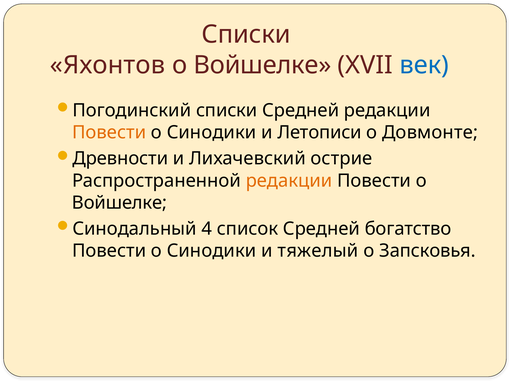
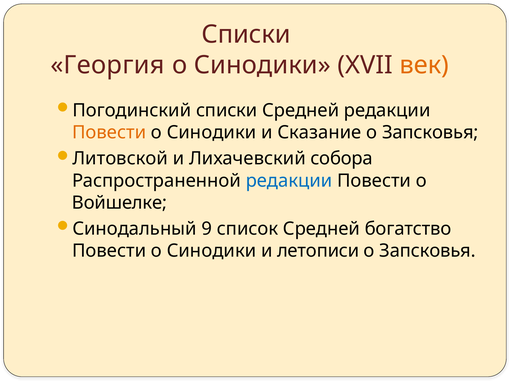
Яхонтов: Яхонтов -> Георгия (108, 65)
Войшелке: Войшелке -> Синодики (262, 65)
век colour: blue -> orange (424, 65)
Летописи: Летописи -> Сказание (319, 133)
Довмонте: Довмонте -> Запсковья (430, 133)
Древности: Древности -> Литовской (120, 159)
острие: острие -> собора (342, 159)
редакции colour: orange -> blue (289, 181)
4: 4 -> 9 (207, 229)
тяжелый: тяжелый -> летописи (318, 251)
